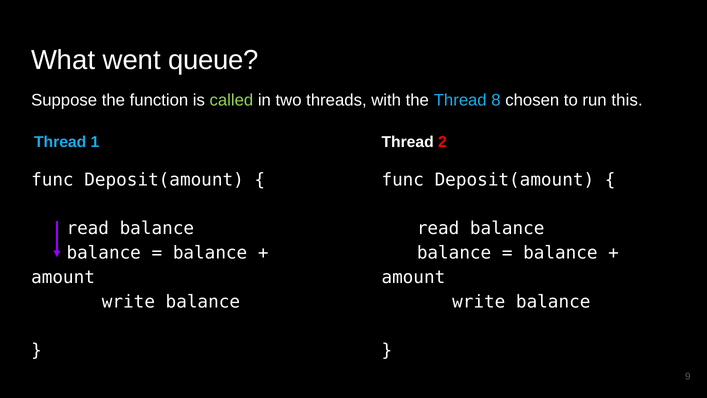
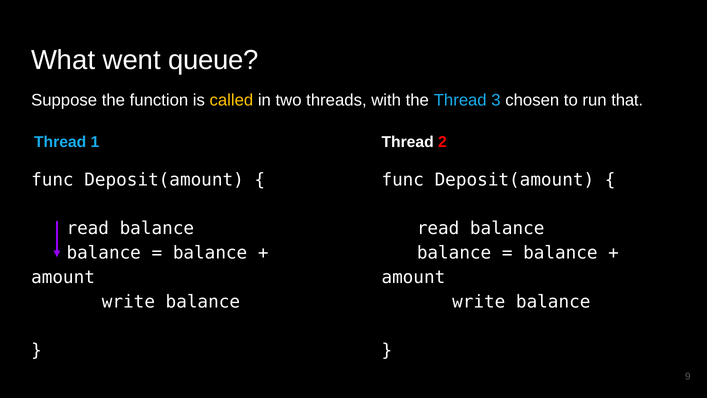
called colour: light green -> yellow (231, 100)
8: 8 -> 3 (496, 100)
this: this -> that (627, 100)
